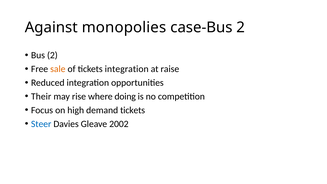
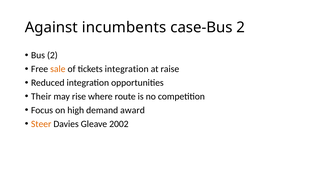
monopolies: monopolies -> incumbents (124, 27)
doing: doing -> route (125, 96)
demand tickets: tickets -> award (133, 110)
Steer colour: blue -> orange (41, 124)
